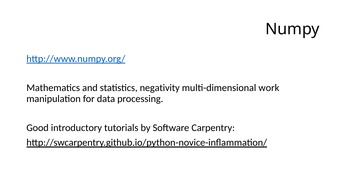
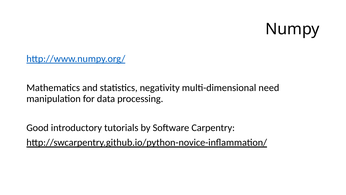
work: work -> need (269, 88)
